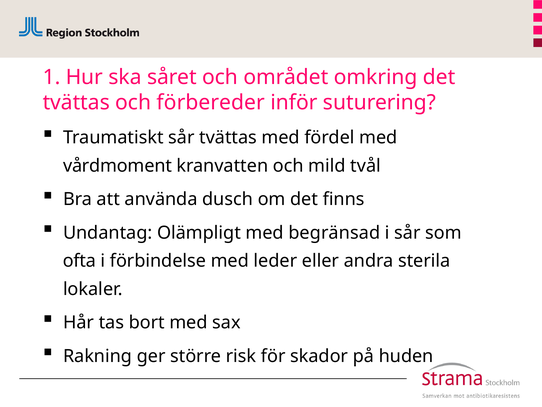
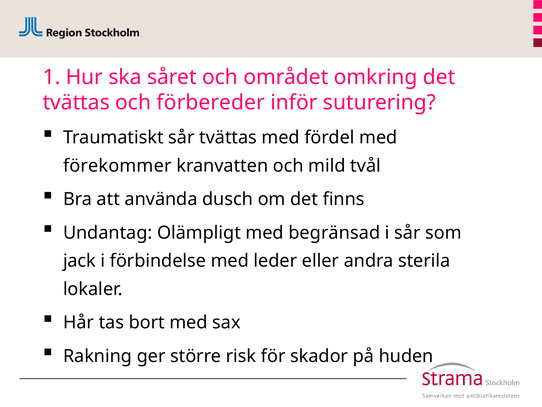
vårdmoment: vårdmoment -> förekommer (117, 166)
ofta: ofta -> jack (79, 261)
